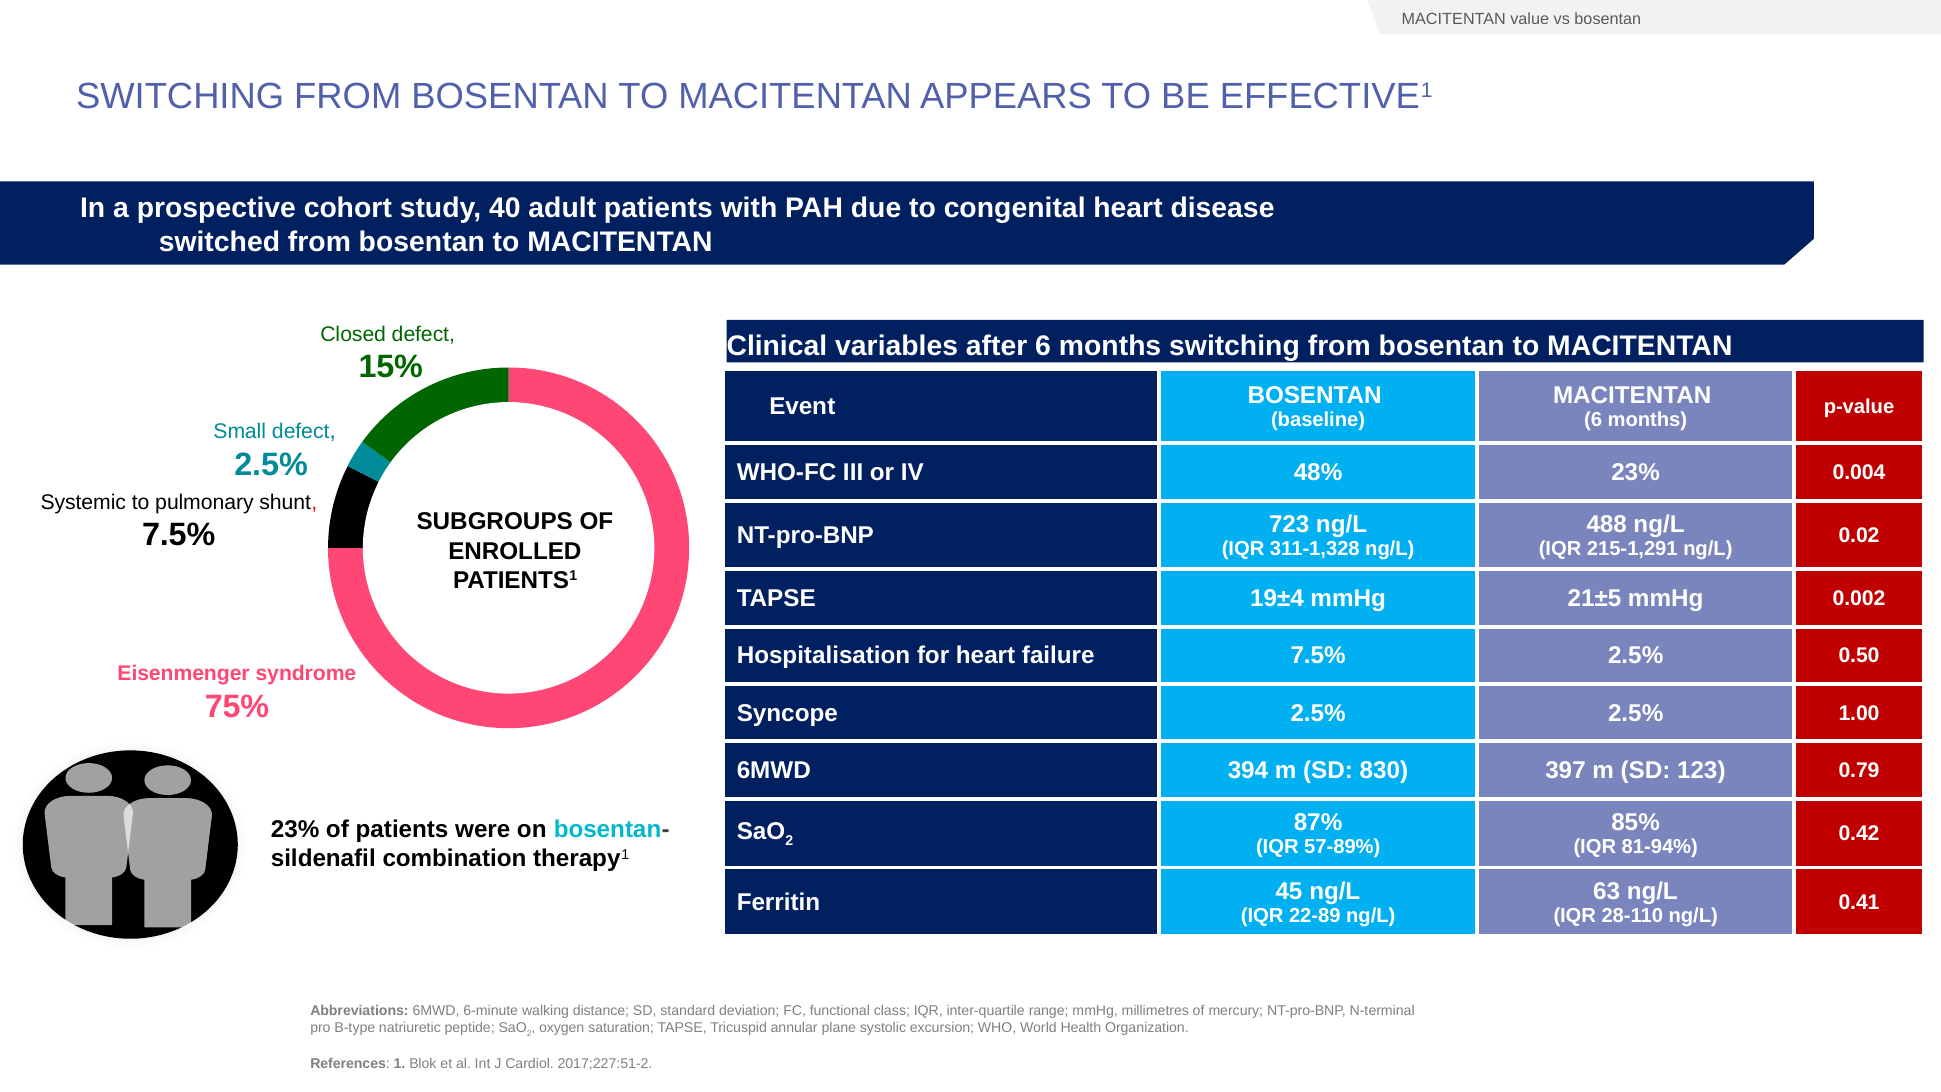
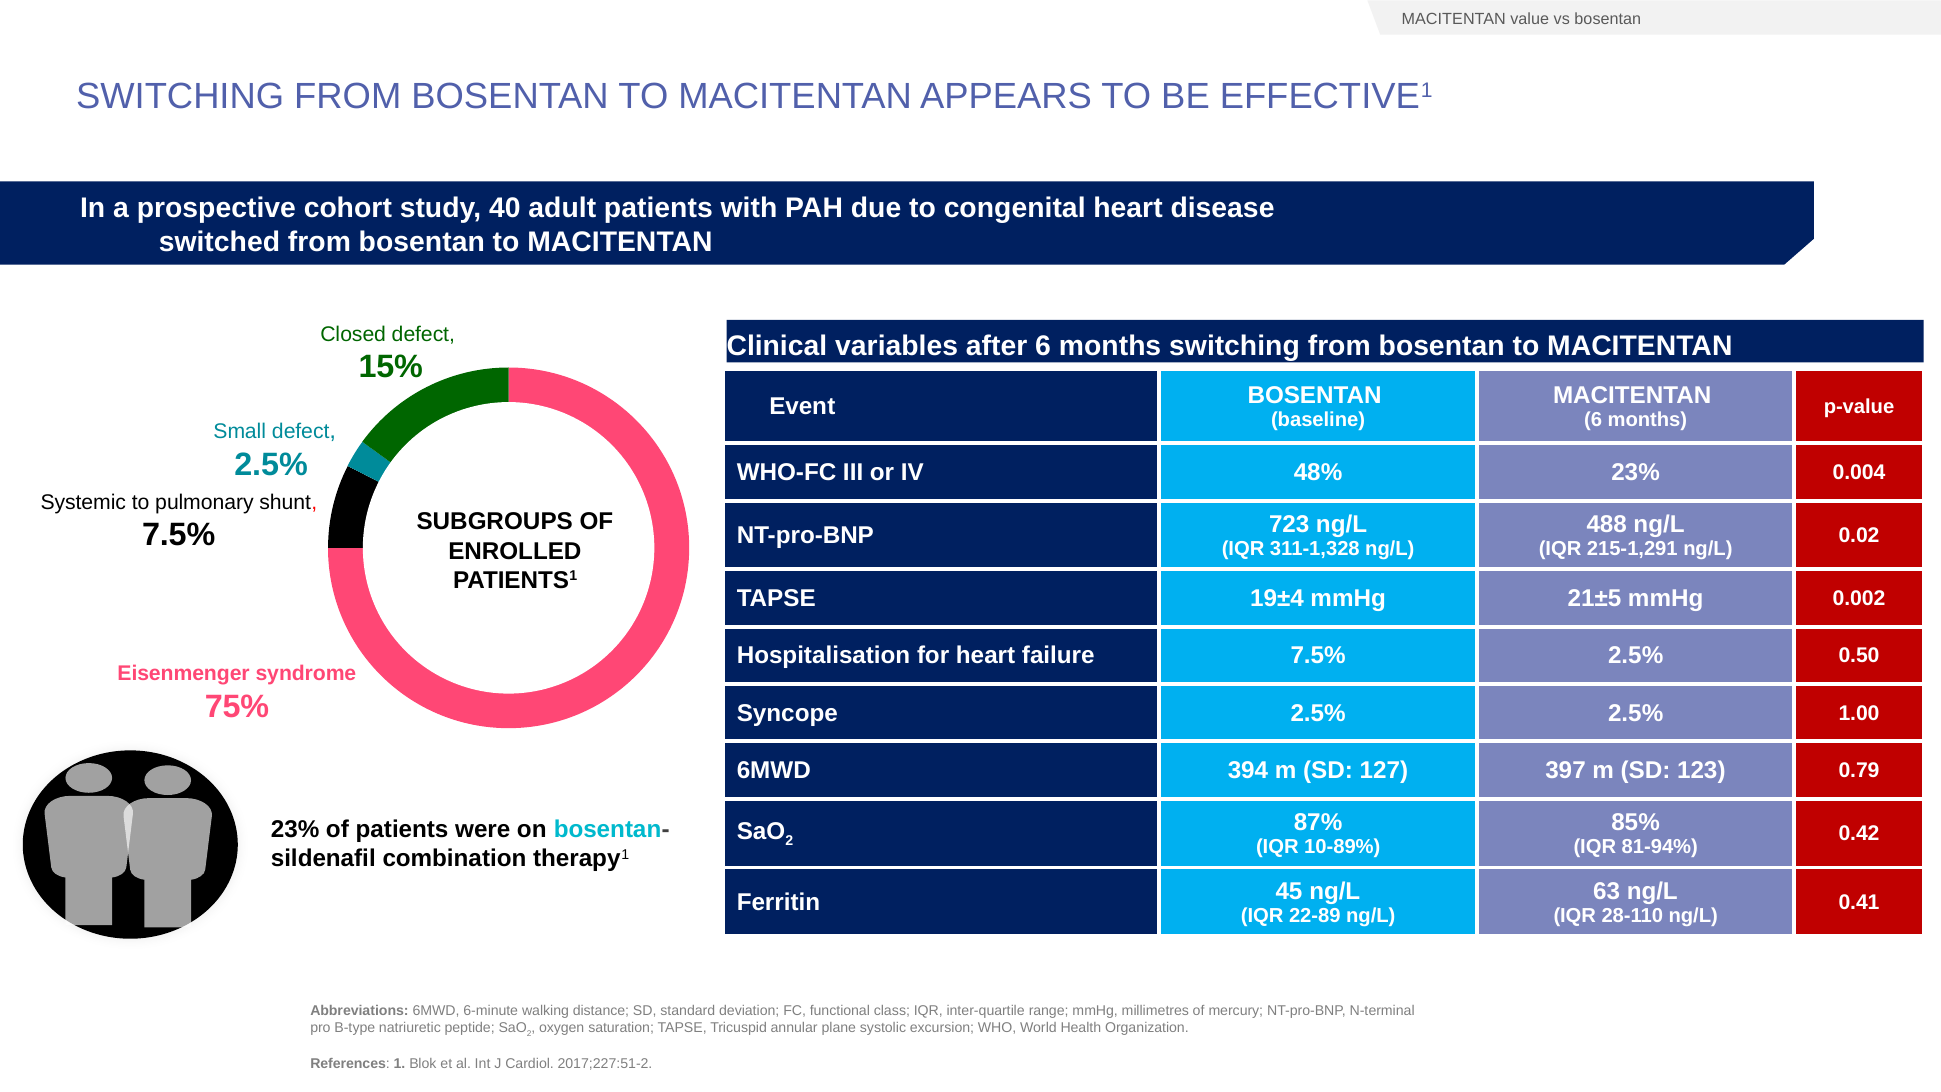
830: 830 -> 127 (1384, 770)
57-89%: 57-89% -> 10-89% (1342, 847)
